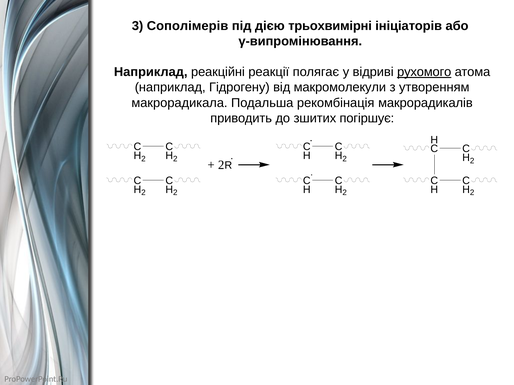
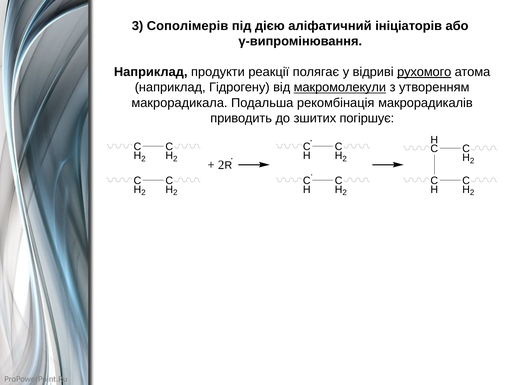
трьохвимірні: трьохвимірні -> аліфатичний (330, 26)
реакційні: реакційні -> продукти (218, 72)
макромолекули underline: none -> present (340, 88)
